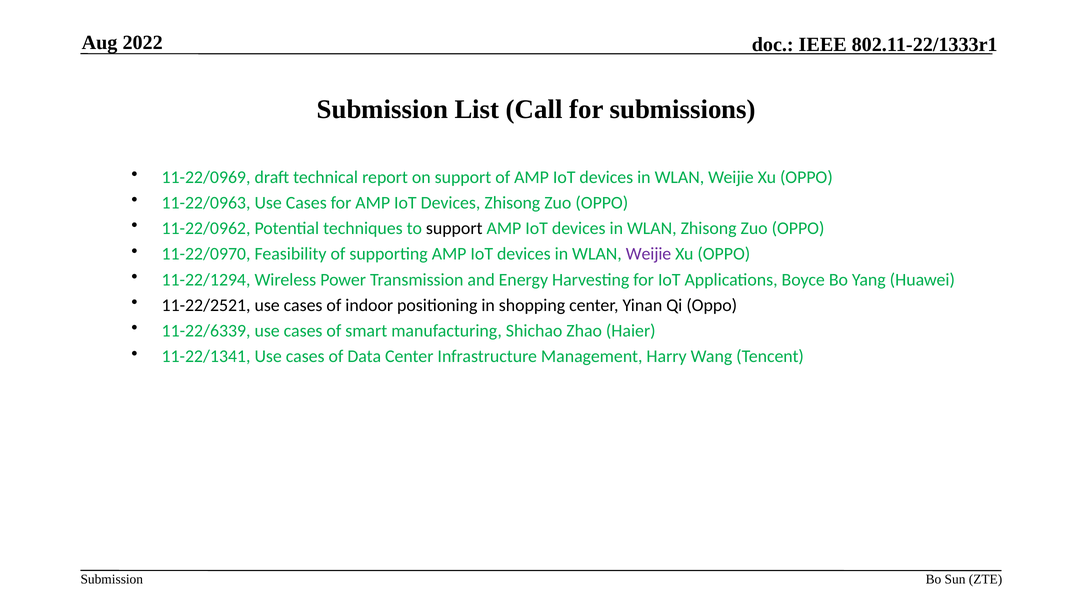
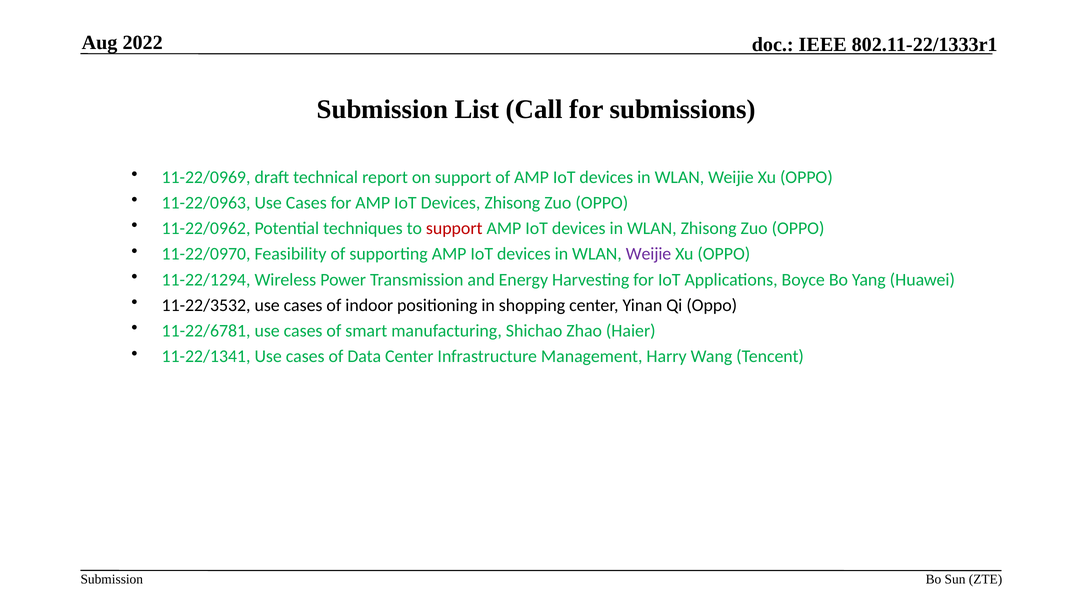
support colour: black -> red (454, 228)
11-22/2521: 11-22/2521 -> 11-22/3532 (206, 305)
11-22/6339: 11-22/6339 -> 11-22/6781 (206, 331)
